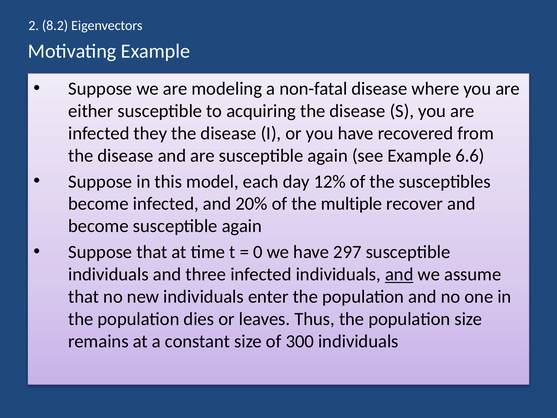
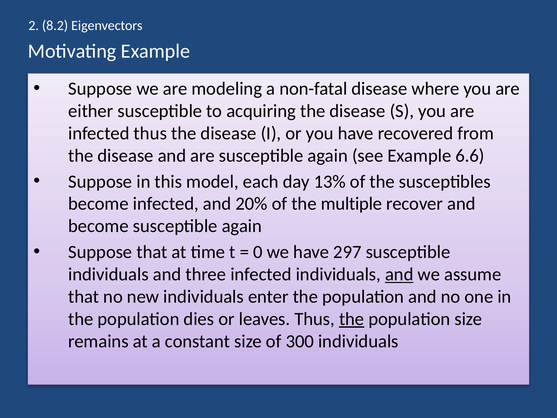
infected they: they -> thus (150, 133)
12%: 12% -> 13% (330, 181)
the underline: none -> present (352, 319)
